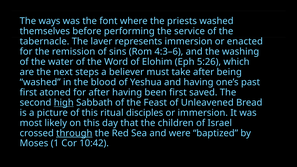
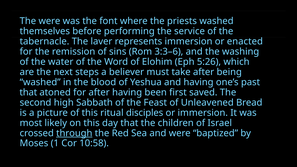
The ways: ways -> were (49, 21)
4:3–6: 4:3–6 -> 3:3–6 (169, 52)
first: first -> that (28, 92)
high underline: present -> none (64, 103)
10:42: 10:42 -> 10:58 (94, 143)
